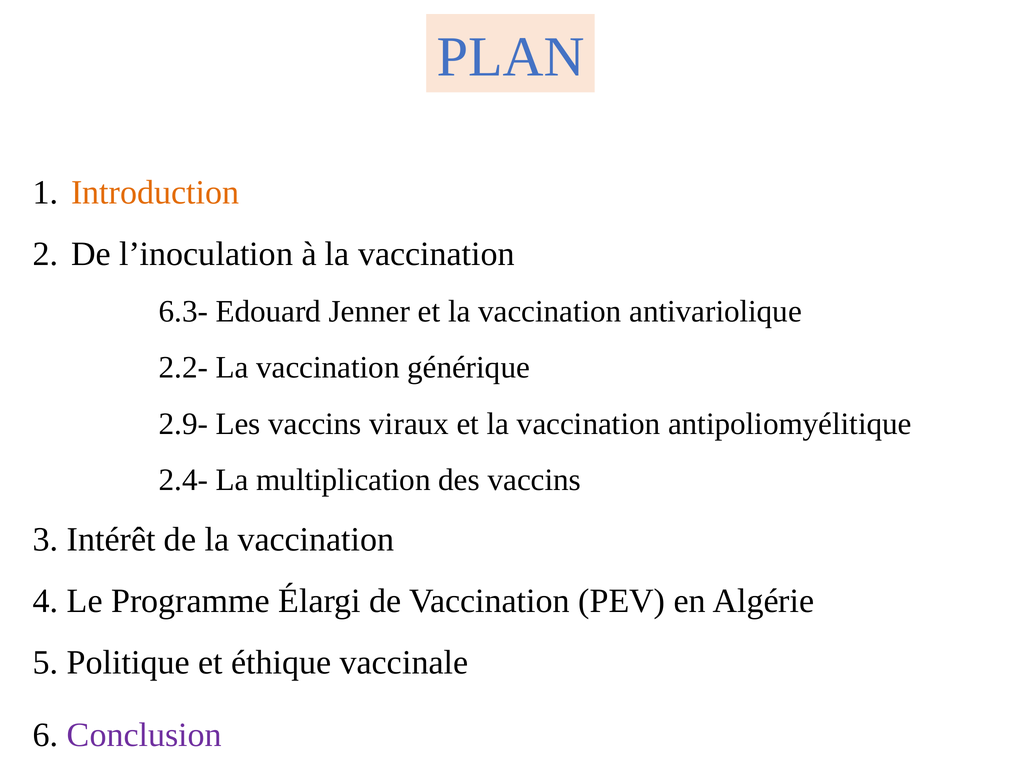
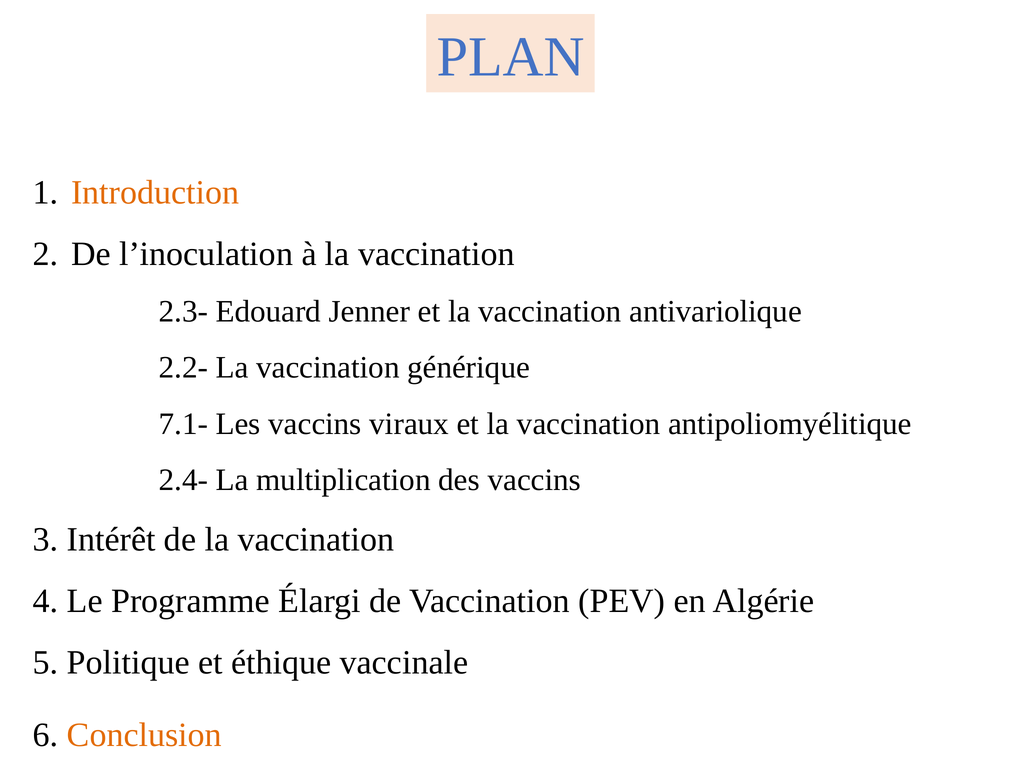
6.3-: 6.3- -> 2.3- (183, 311)
2.9-: 2.9- -> 7.1- (183, 424)
Conclusion colour: purple -> orange (144, 735)
